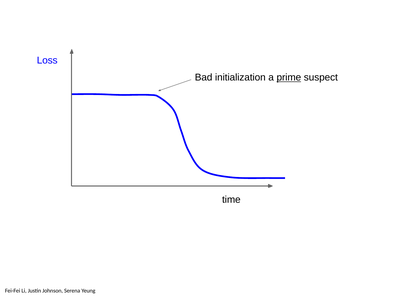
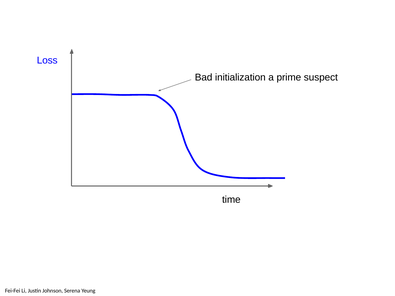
prime underline: present -> none (289, 78)
